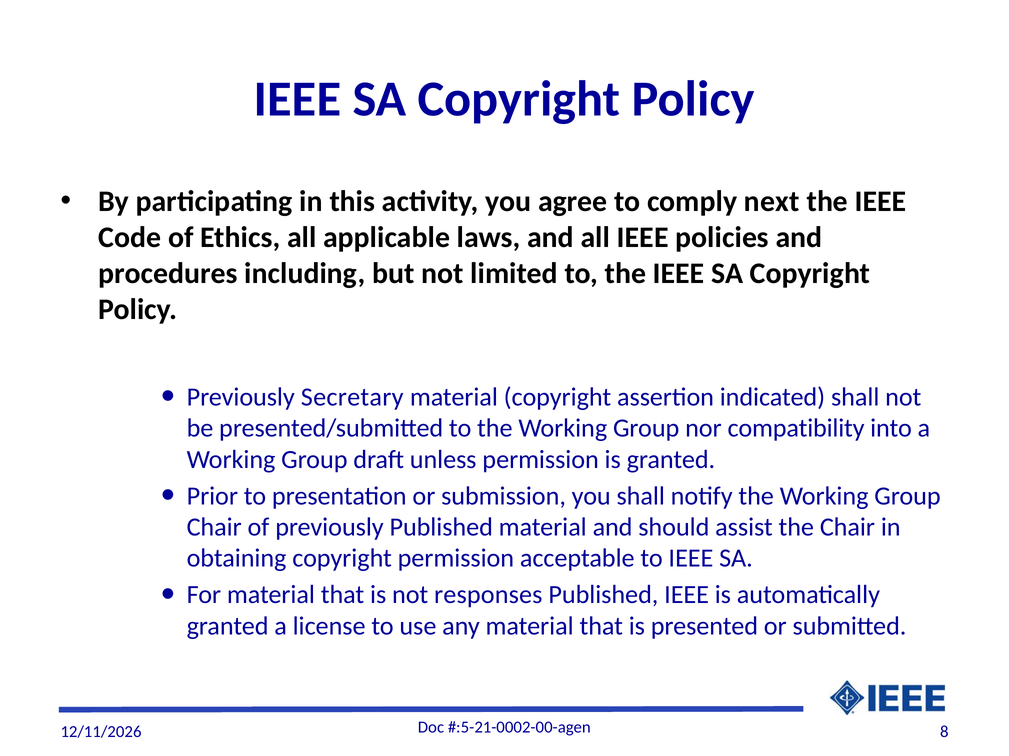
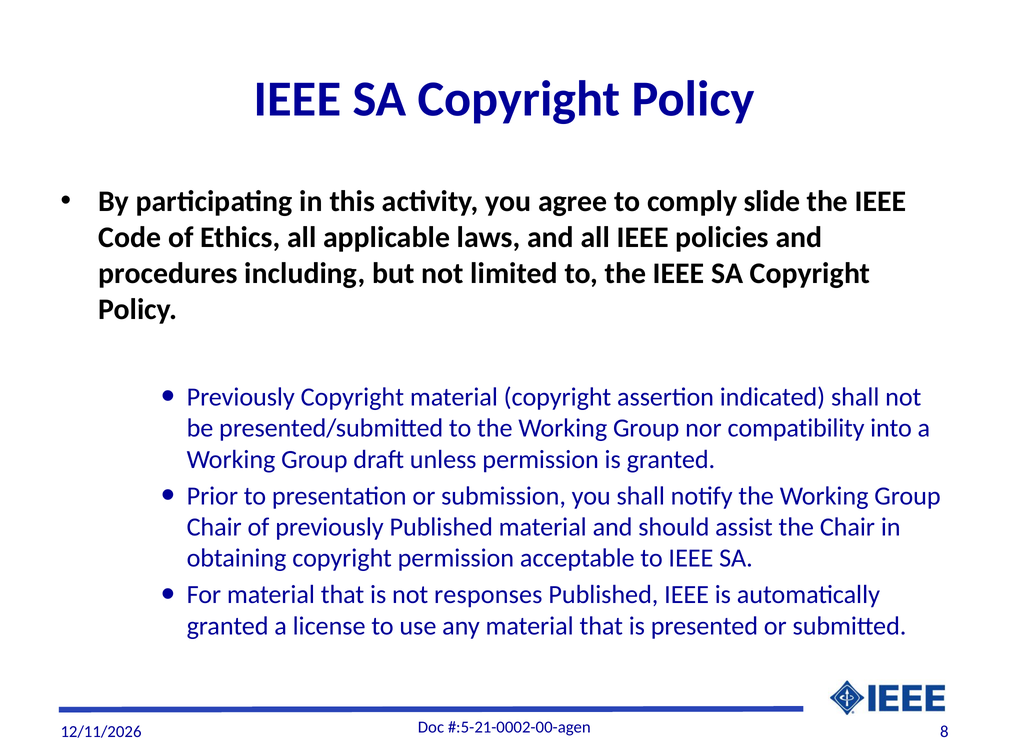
next: next -> slide (772, 202)
Previously Secretary: Secretary -> Copyright (352, 397)
